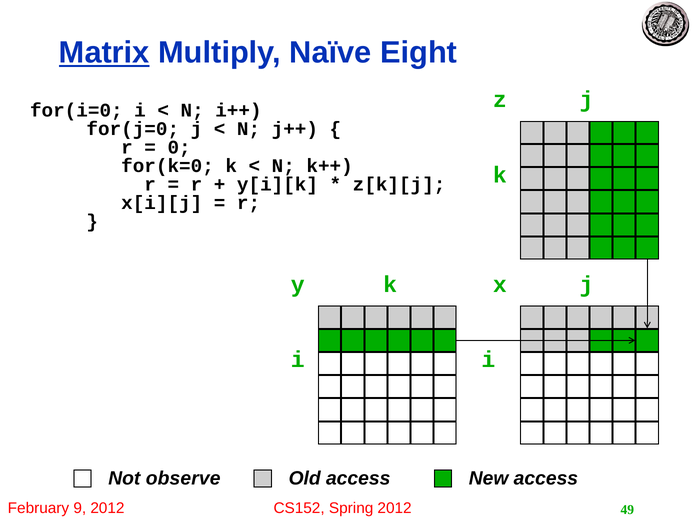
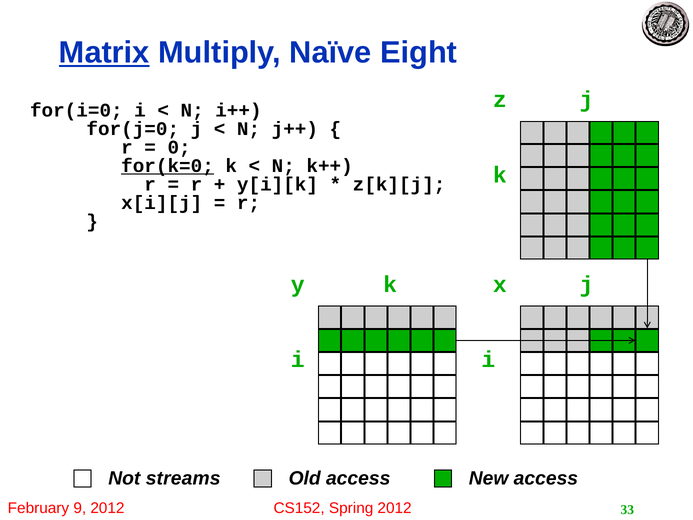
for(k=0 underline: none -> present (168, 166)
observe: observe -> streams (183, 478)
49: 49 -> 33 (627, 510)
